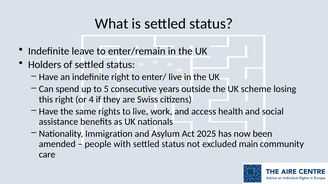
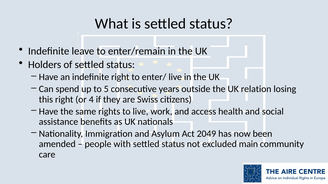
scheme: scheme -> relation (256, 89)
2025: 2025 -> 2049 (206, 134)
